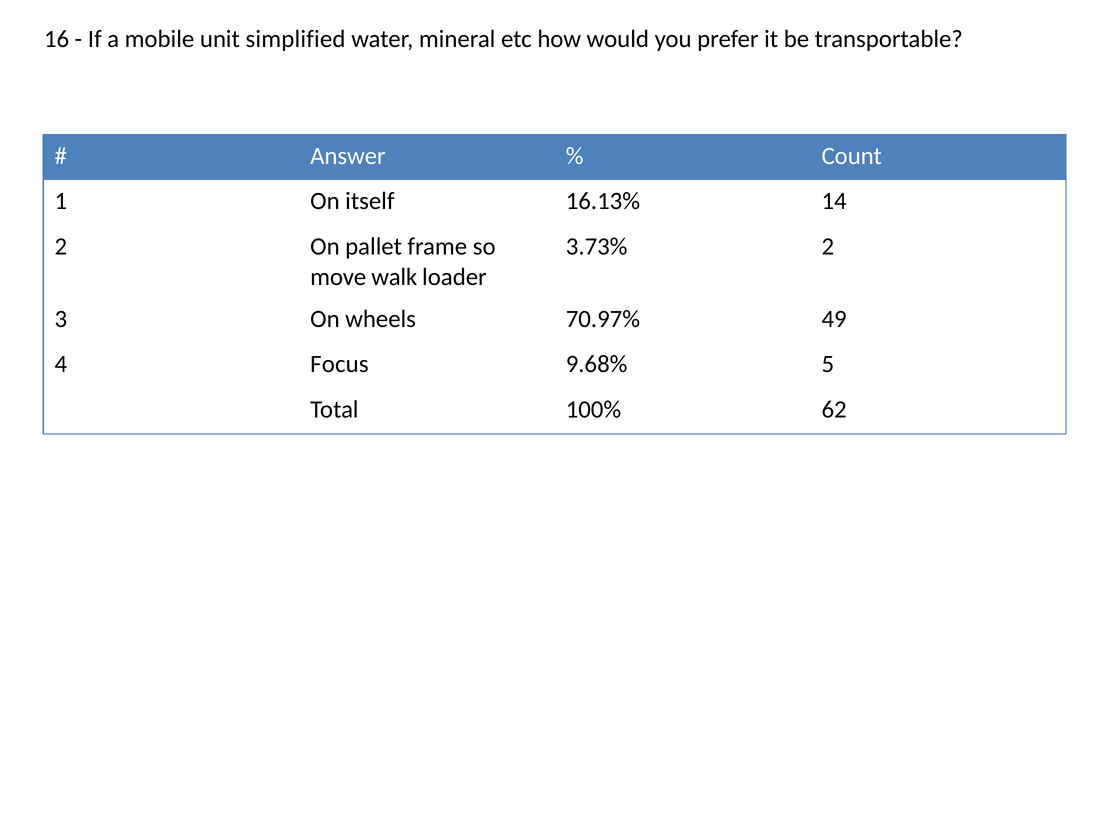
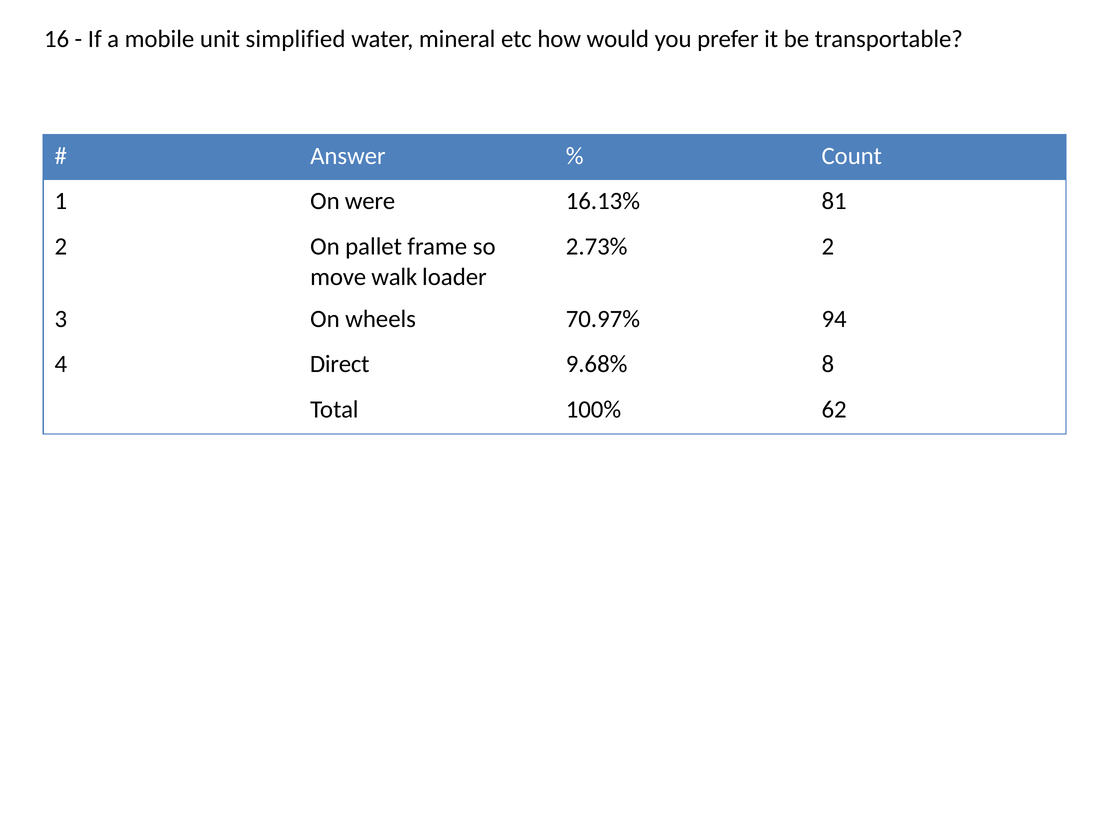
itself: itself -> were (370, 201)
14: 14 -> 81 (834, 201)
3.73%: 3.73% -> 2.73% (597, 247)
49: 49 -> 94 (834, 319)
Focus: Focus -> Direct (340, 364)
5: 5 -> 8 (828, 364)
